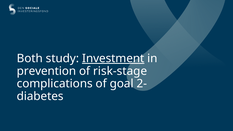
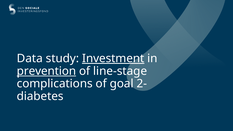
Both: Both -> Data (30, 58)
prevention underline: none -> present (46, 71)
risk-stage: risk-stage -> line-stage (120, 71)
